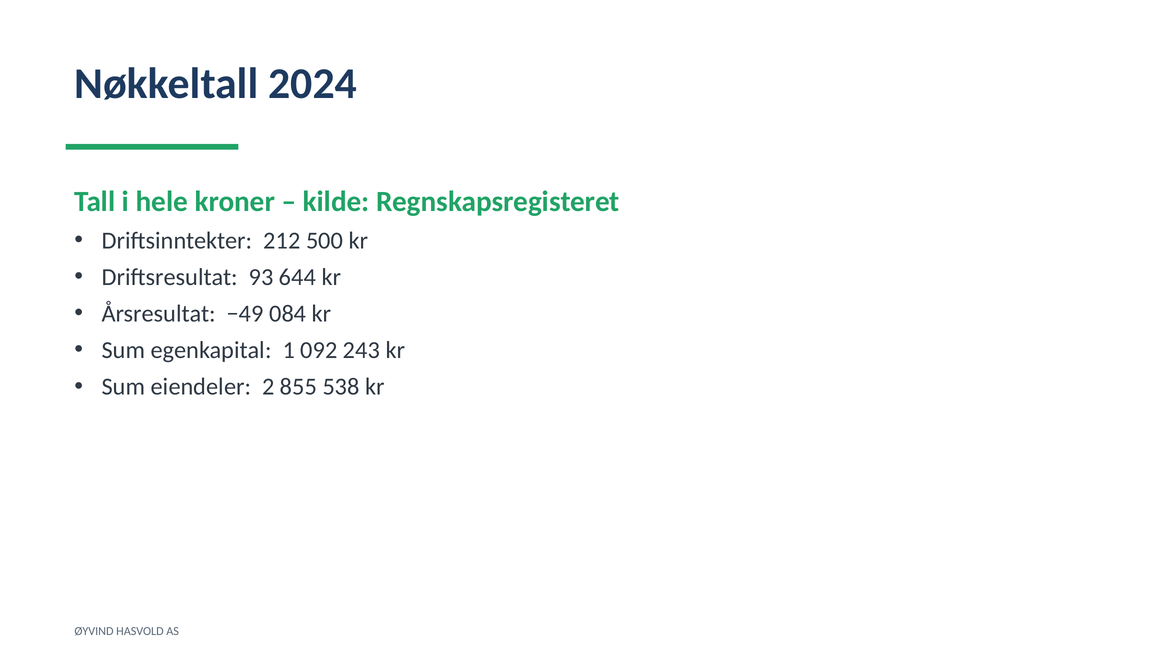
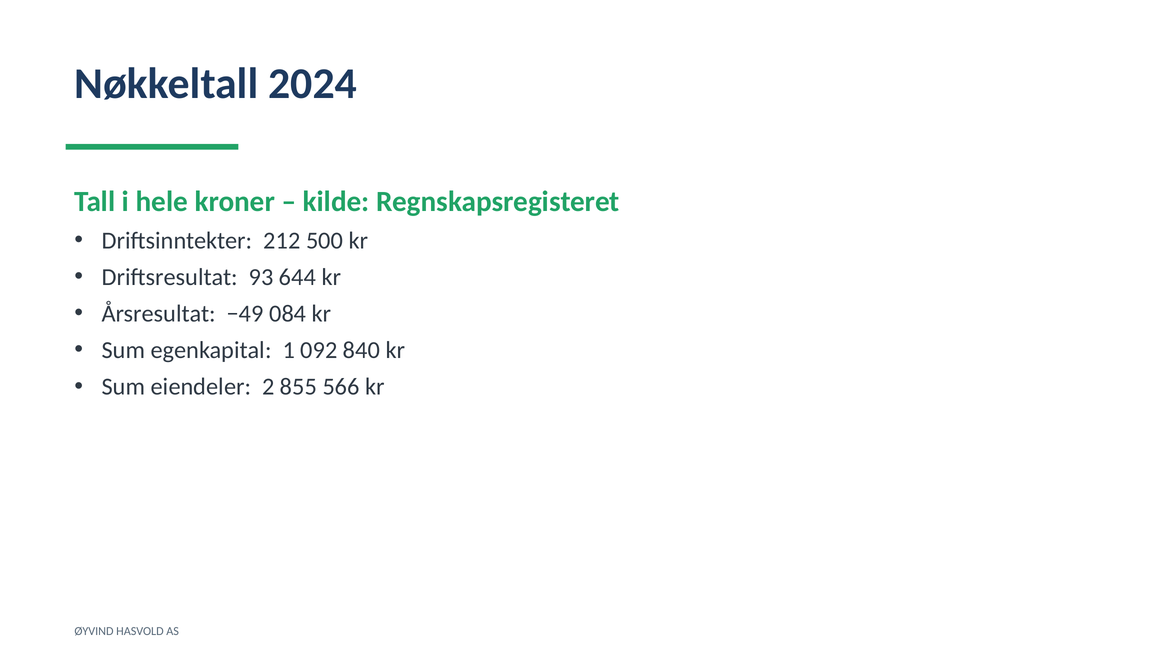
243: 243 -> 840 (361, 350)
538: 538 -> 566 (341, 387)
